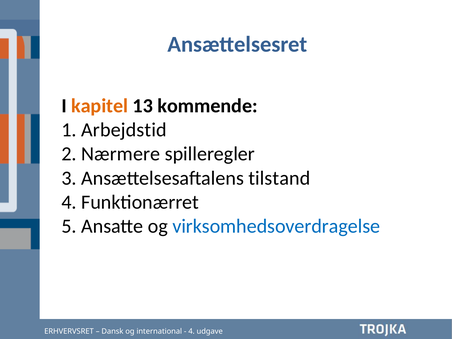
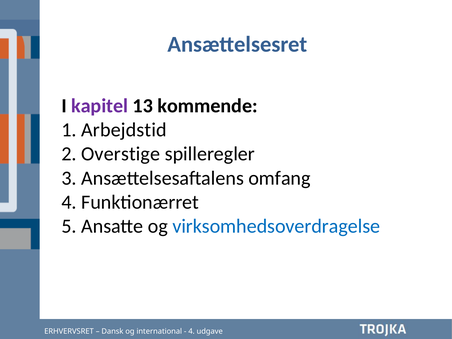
kapitel colour: orange -> purple (100, 106)
Nærmere: Nærmere -> Overstige (121, 154)
tilstand: tilstand -> omfang (279, 178)
